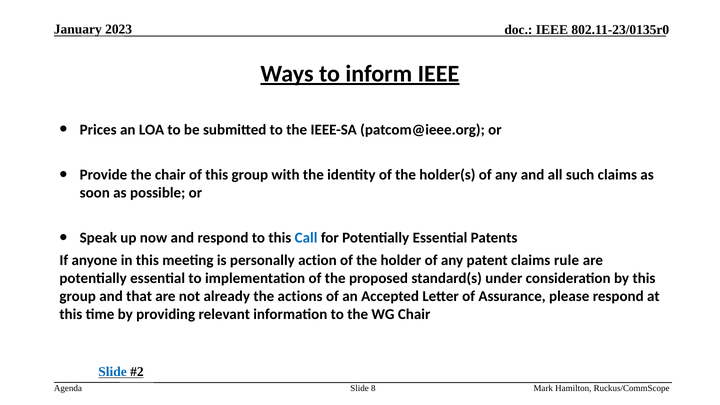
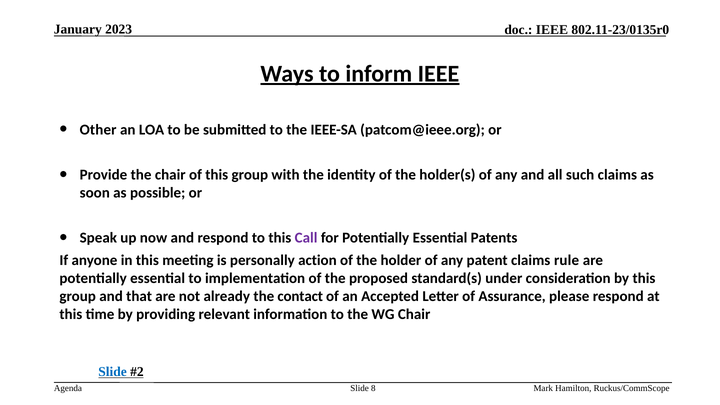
Prices: Prices -> Other (98, 130)
Call colour: blue -> purple (306, 238)
actions: actions -> contact (300, 296)
